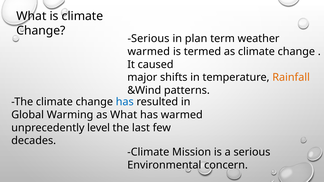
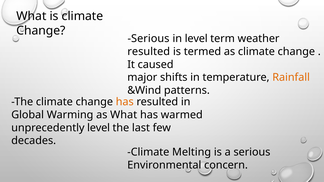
in plan: plan -> level (196, 39)
warmed: warmed -> resulted (149, 52)
has colour: blue -> orange (125, 102)
Mission: Mission -> Melting (192, 152)
